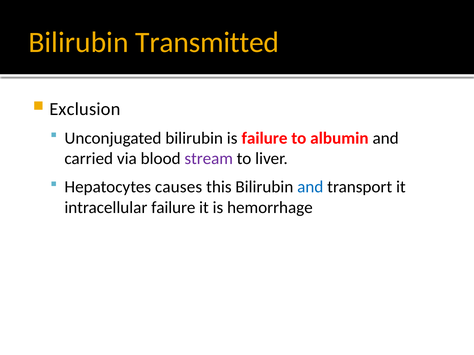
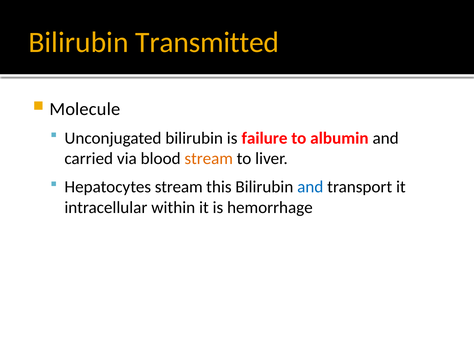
Exclusion: Exclusion -> Molecule (85, 109)
stream colour: purple -> orange (209, 159)
Hepatocytes causes: causes -> stream (179, 187)
intracellular failure: failure -> within (173, 208)
